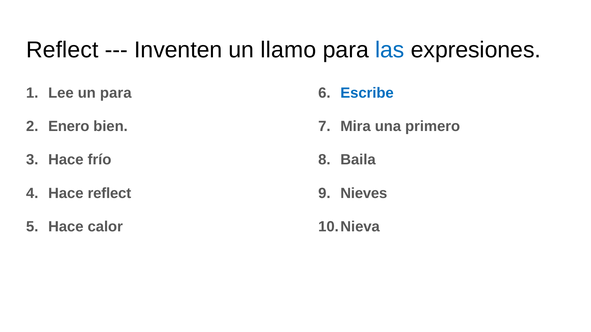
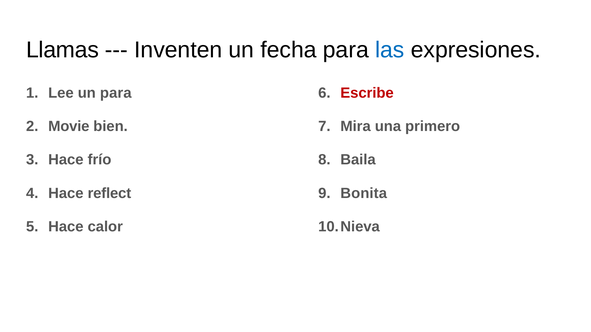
Reflect: Reflect -> Llamas (62, 50)
llamo: llamo -> fecha (288, 50)
Escribe colour: blue -> red (367, 93)
Enero: Enero -> Movie (69, 126)
Nieves: Nieves -> Bonita (364, 193)
